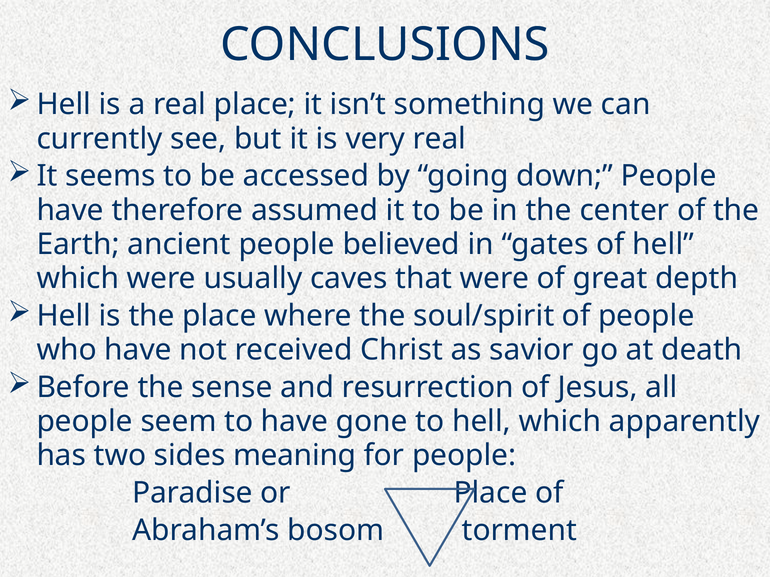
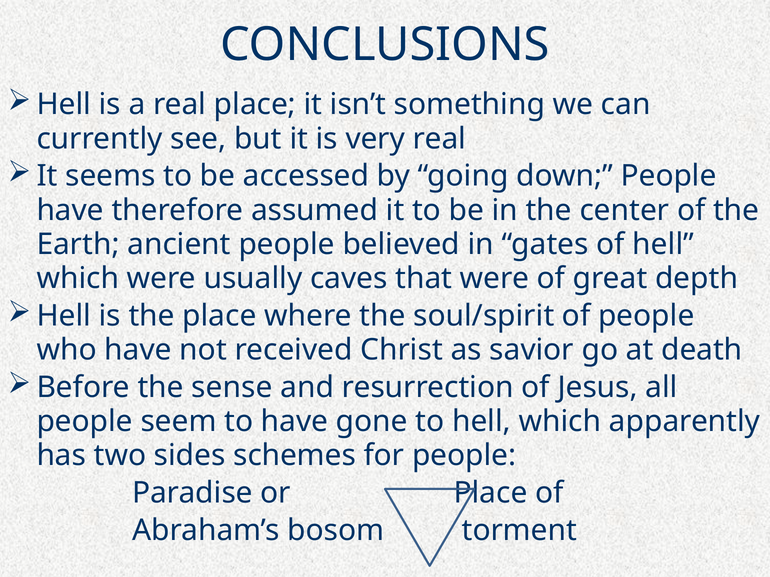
meaning: meaning -> schemes (295, 456)
